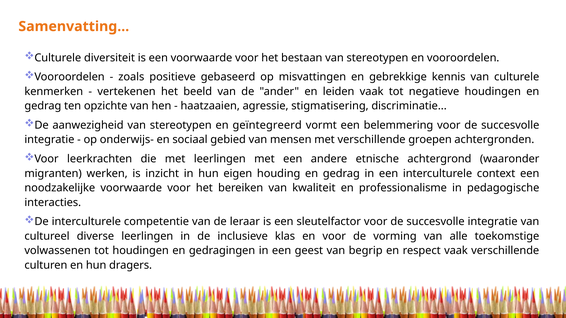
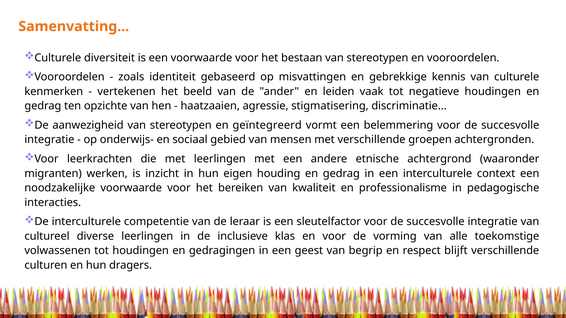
positieve: positieve -> identiteit (173, 77)
respect vaak: vaak -> blijft (456, 251)
